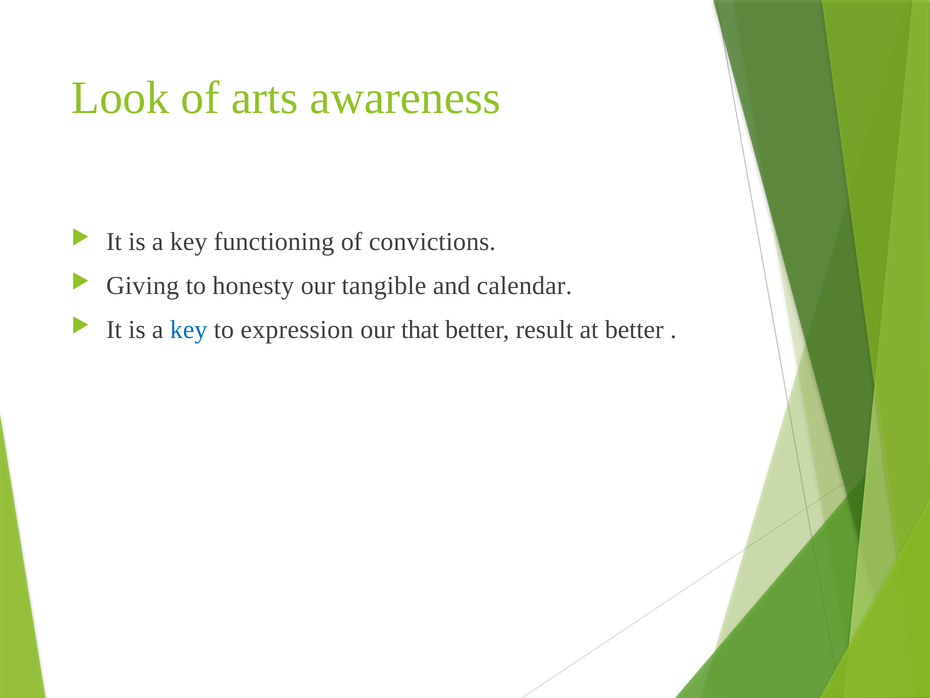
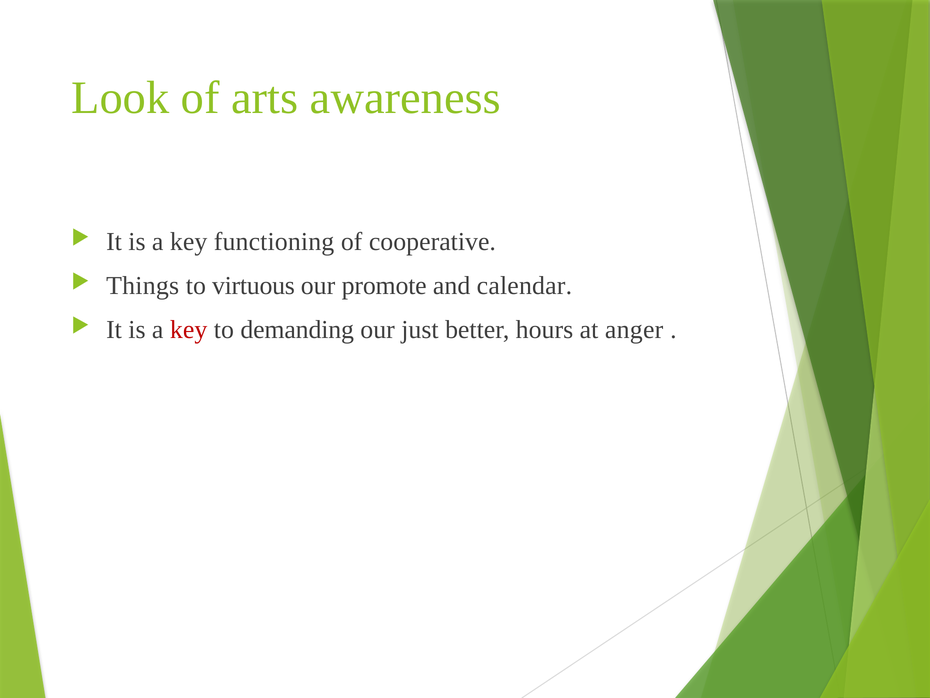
convictions: convictions -> cooperative (432, 242)
Giving: Giving -> Things (143, 286)
honesty: honesty -> virtuous (253, 286)
tangible: tangible -> promote (384, 286)
key colour: blue -> red (189, 330)
expression: expression -> demanding (297, 330)
that: that -> just (420, 330)
result: result -> hours (544, 330)
at better: better -> anger (634, 330)
